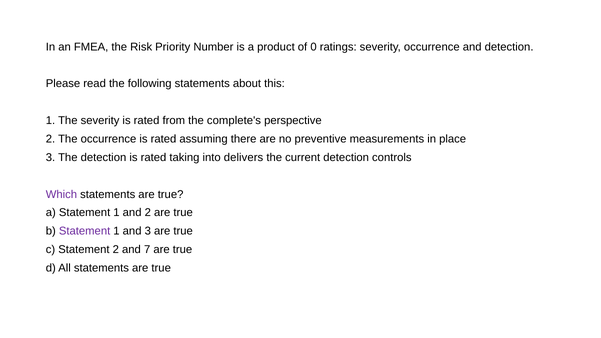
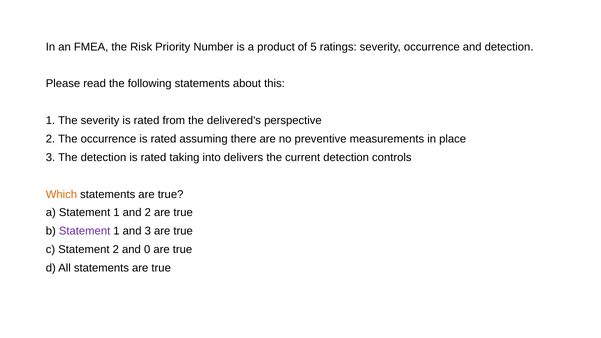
0: 0 -> 5 (314, 47)
complete's: complete's -> delivered's (234, 121)
Which colour: purple -> orange (61, 194)
7: 7 -> 0 (147, 250)
